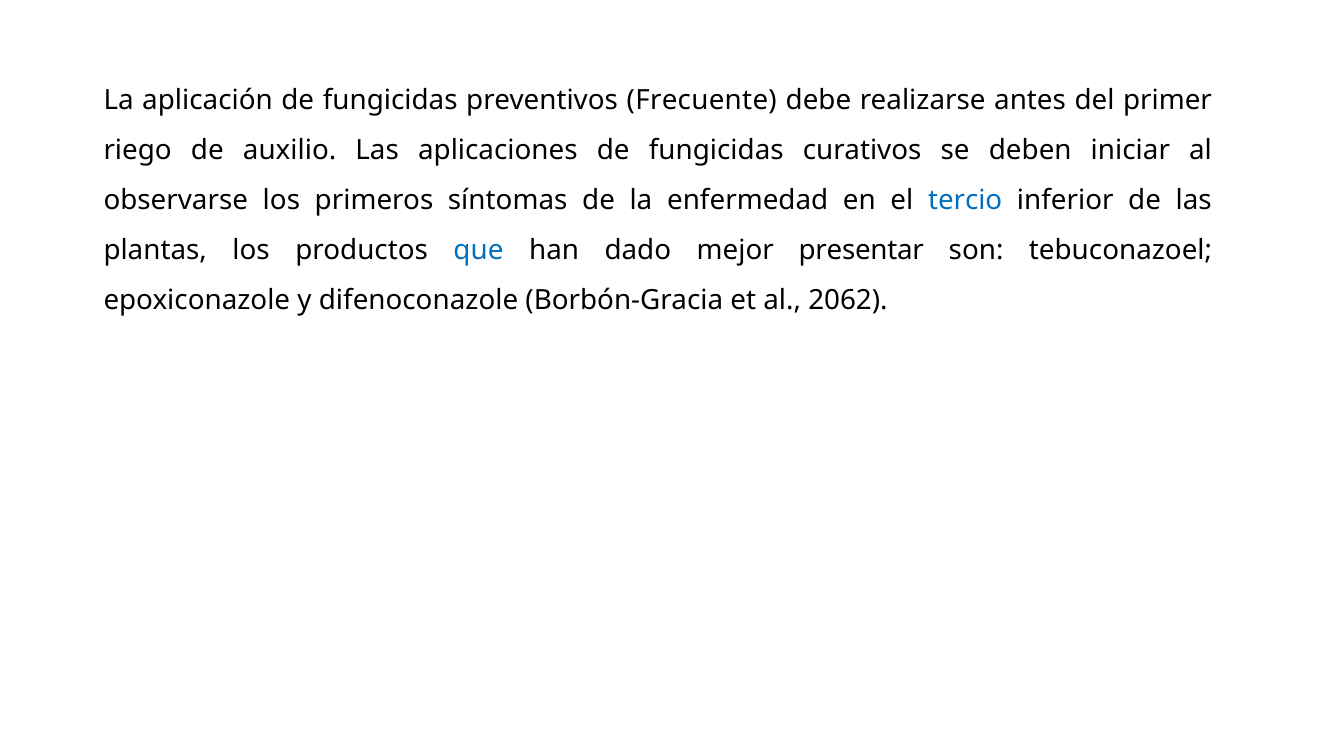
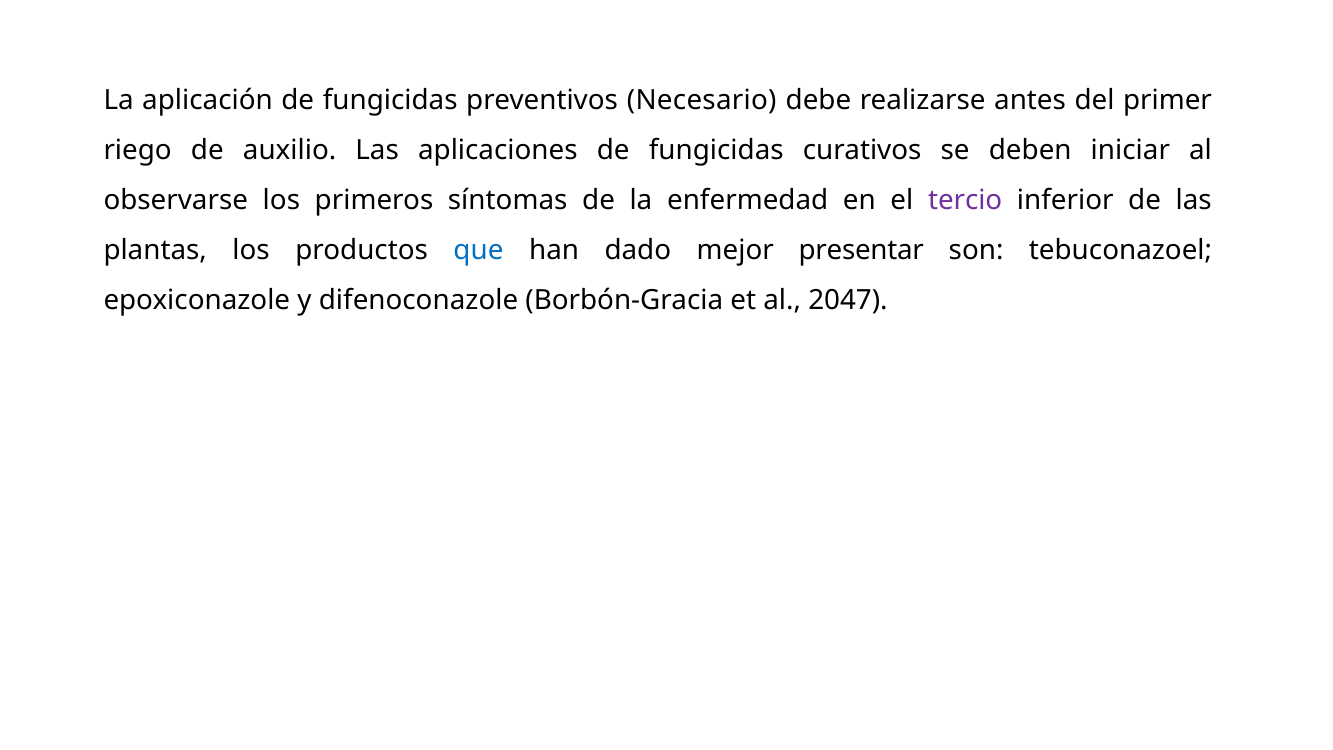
Frecuente: Frecuente -> Necesario (702, 100)
tercio colour: blue -> purple (965, 200)
2062: 2062 -> 2047 (848, 300)
